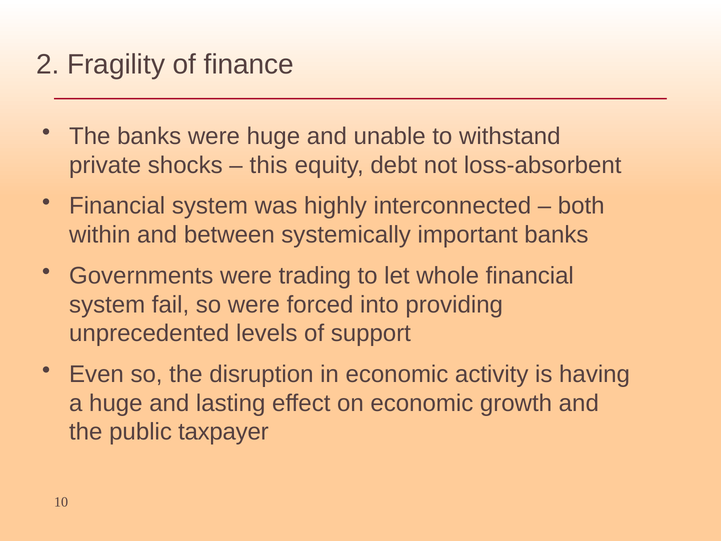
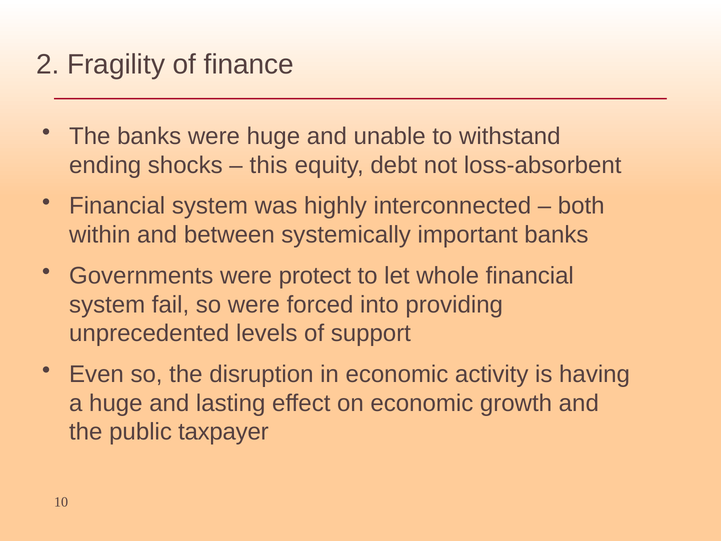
private: private -> ending (105, 165)
trading: trading -> protect (315, 276)
